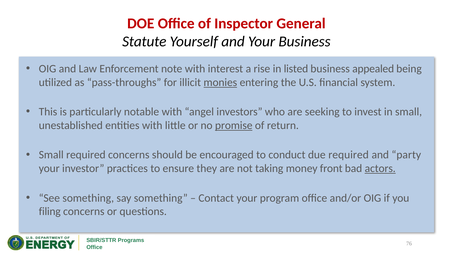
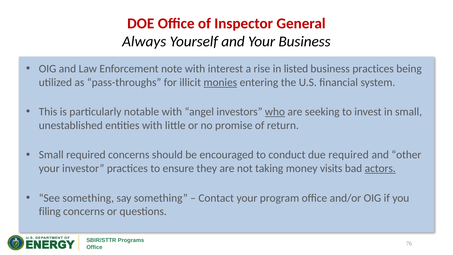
Statute: Statute -> Always (144, 42)
business appealed: appealed -> practices (373, 69)
who underline: none -> present (275, 112)
promise underline: present -> none (234, 125)
party: party -> other (406, 155)
front: front -> visits (331, 168)
